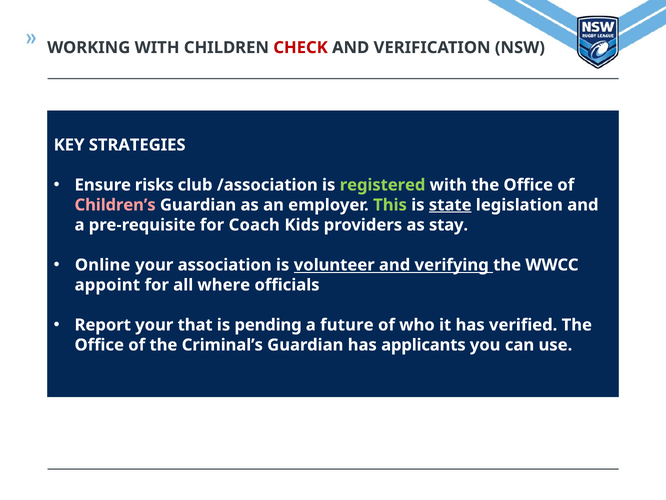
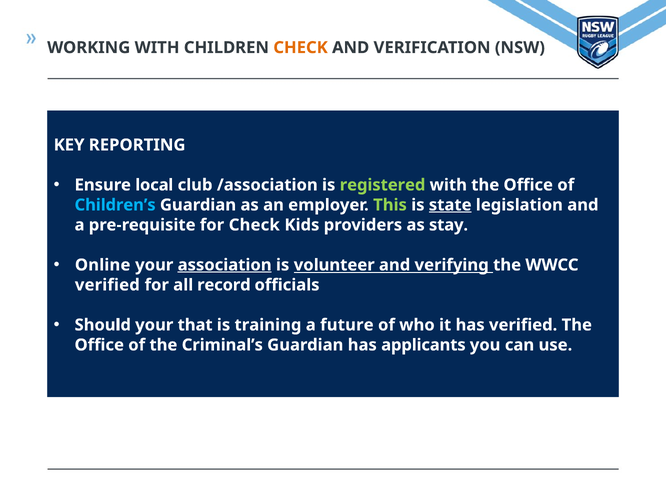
CHECK colour: red -> orange (301, 48)
STRATEGIES: STRATEGIES -> REPORTING (137, 145)
risks: risks -> local (154, 185)
Children’s colour: pink -> light blue (115, 205)
for Coach: Coach -> Check (254, 225)
association underline: none -> present (225, 265)
appoint: appoint -> verified (107, 285)
where: where -> record (224, 285)
Report: Report -> Should (103, 325)
pending: pending -> training (268, 325)
